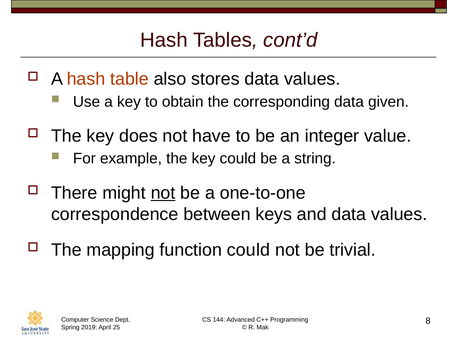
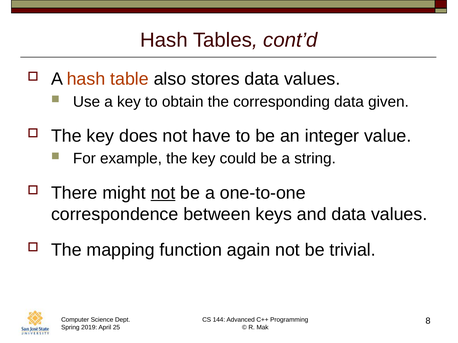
function could: could -> again (249, 250)
